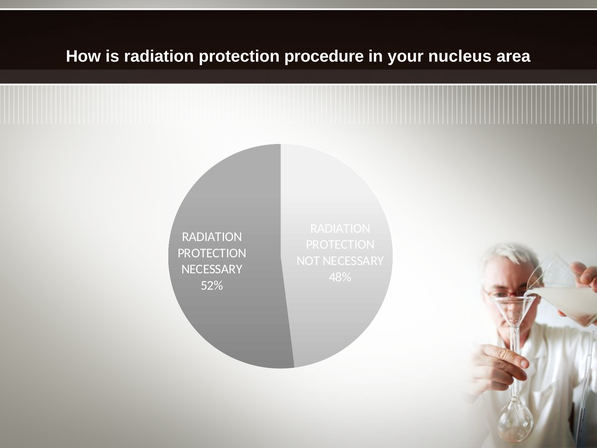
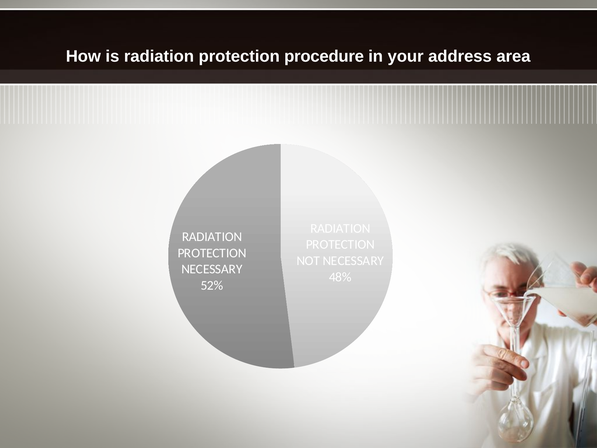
nucleus: nucleus -> address (460, 56)
